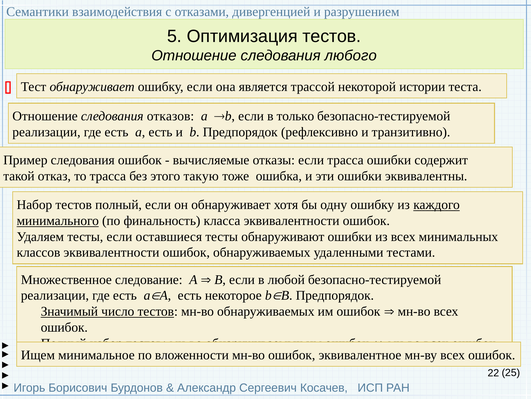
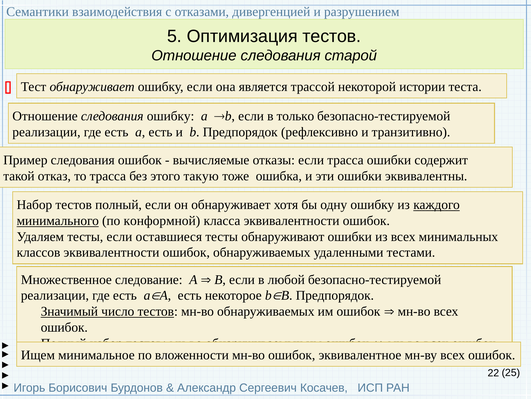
любого: любого -> старой (351, 56)
следования отказов: отказов -> ошибку (171, 116)
финальность: финальность -> конформной (162, 220)
